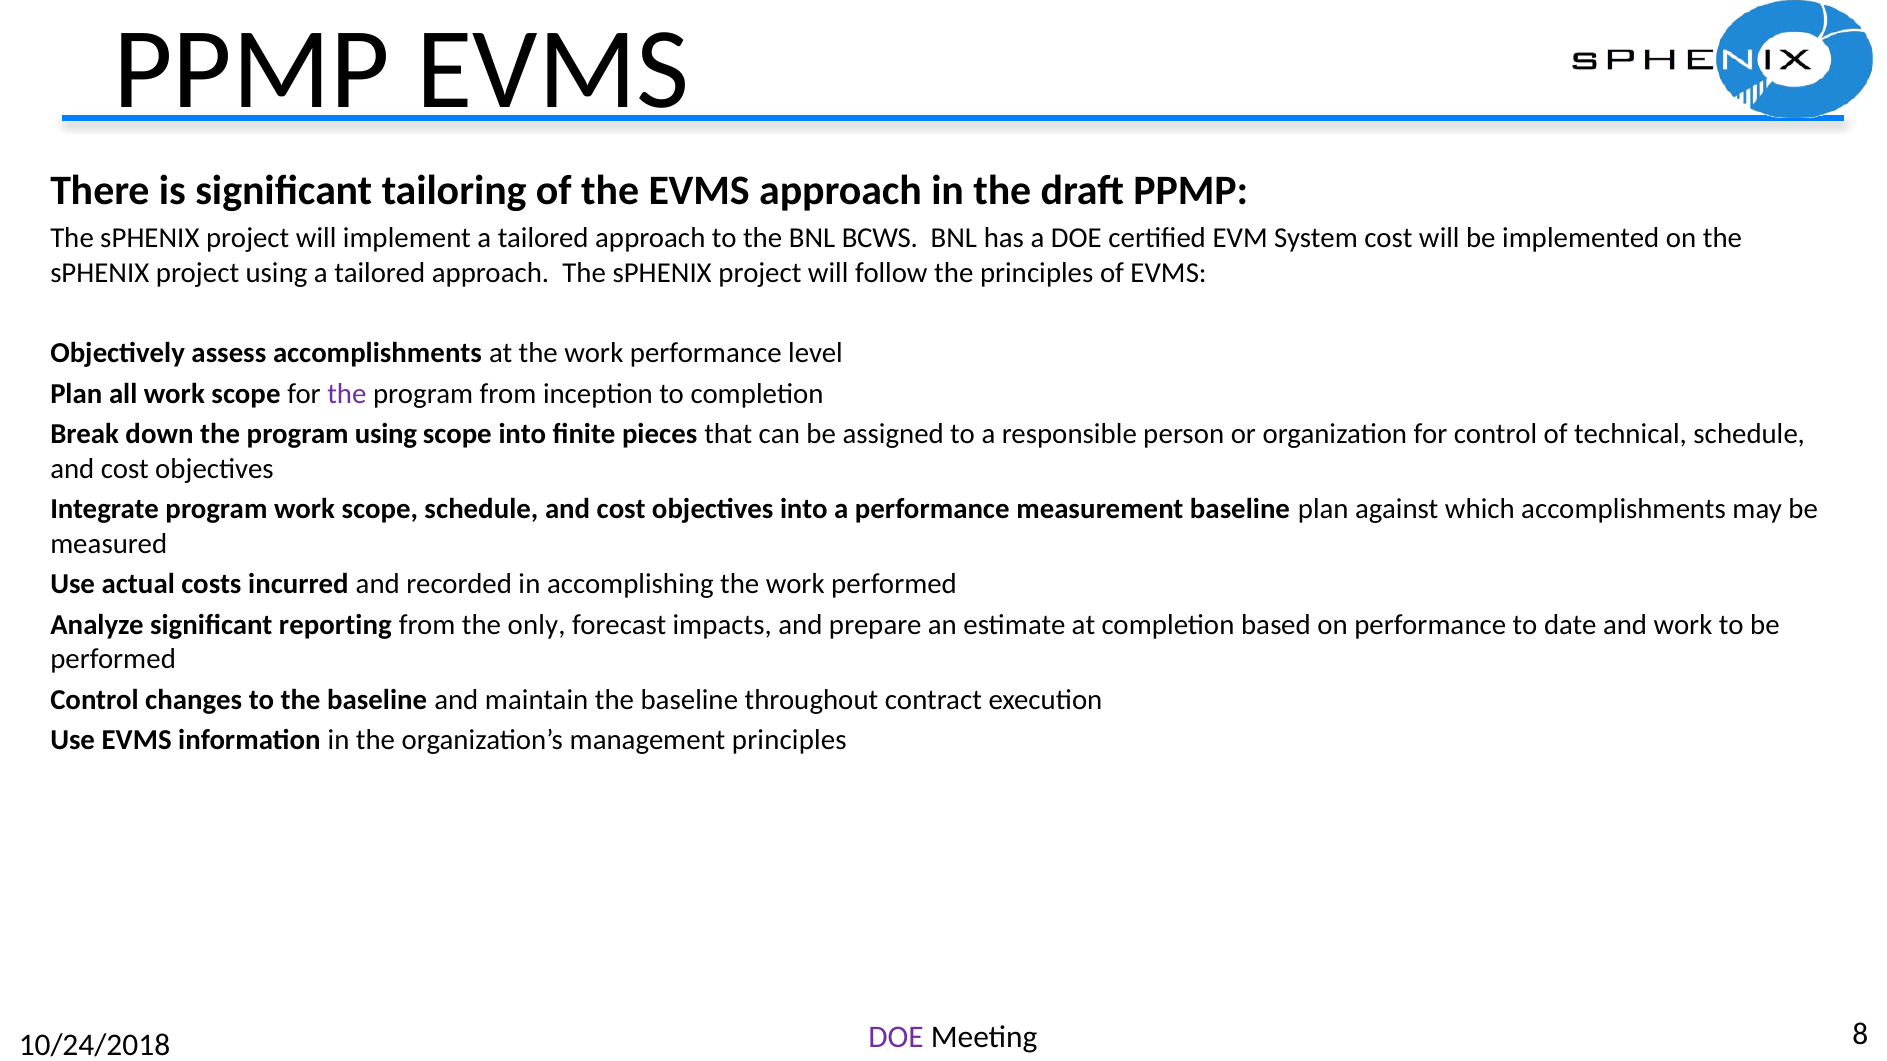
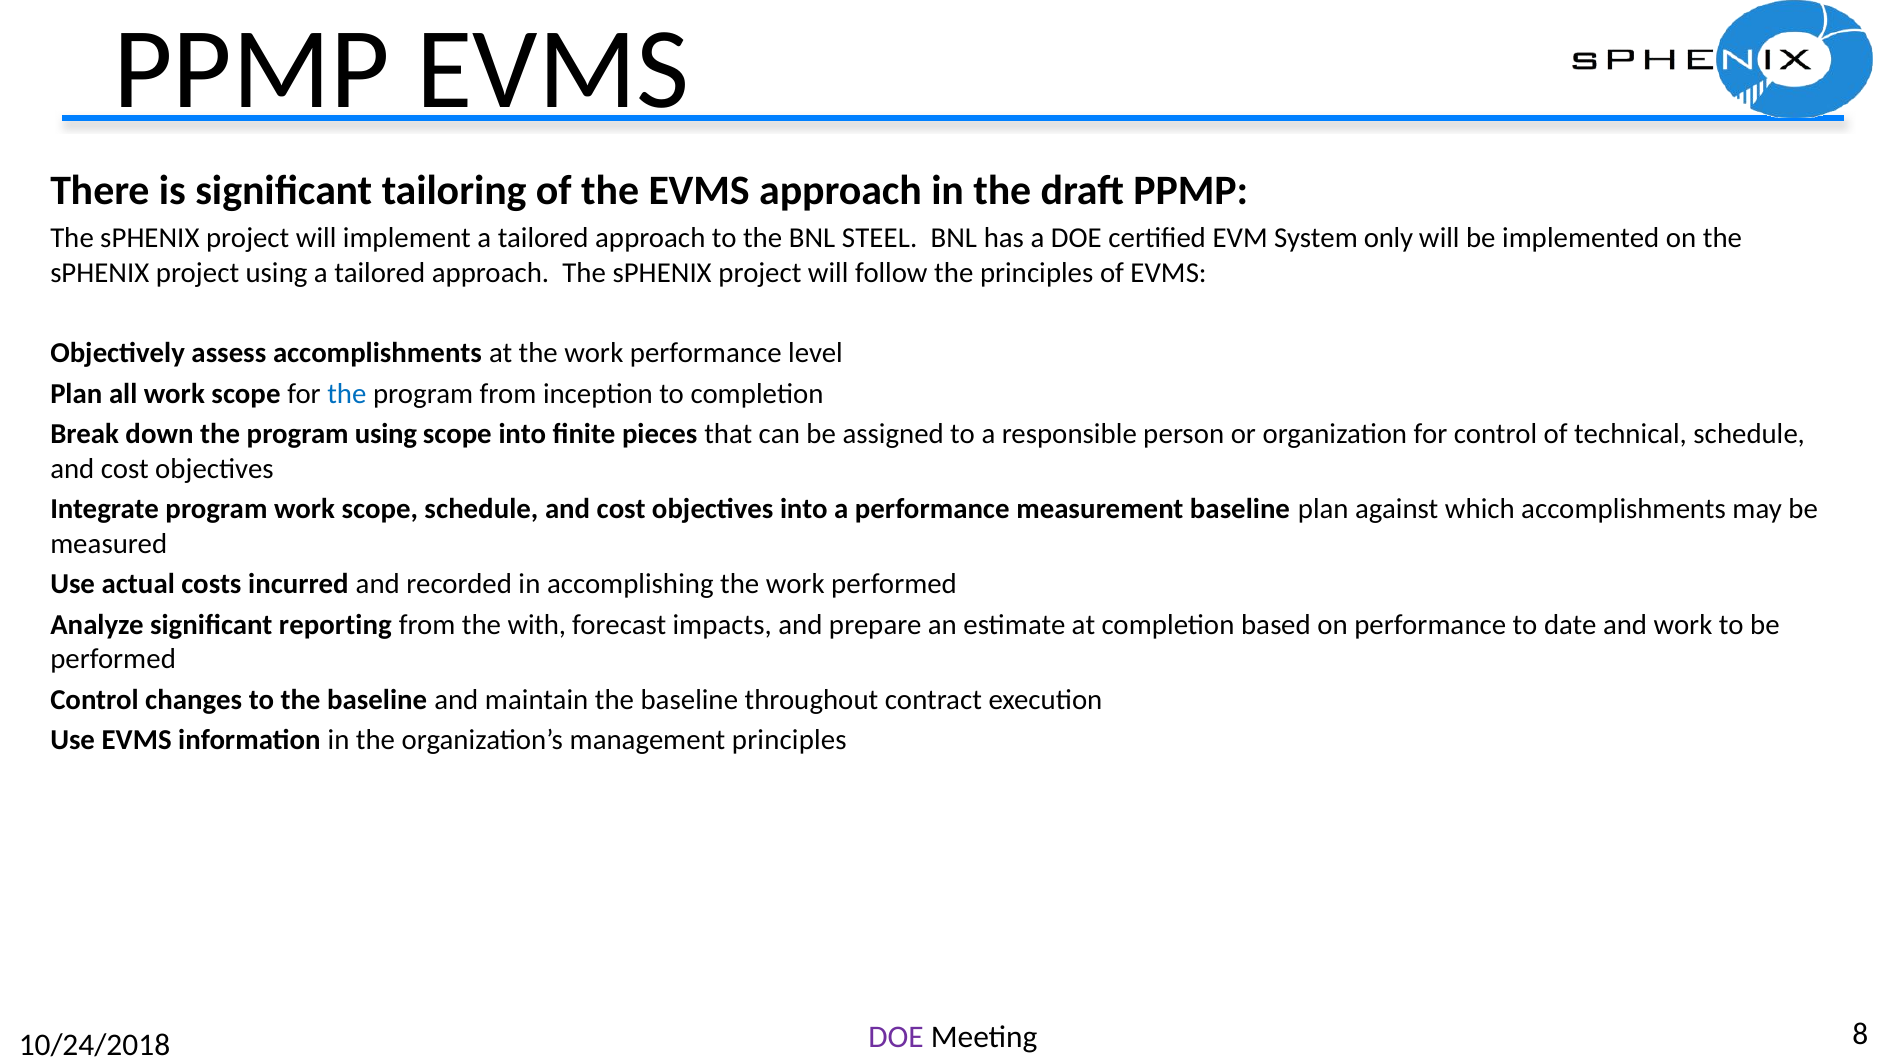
BCWS: BCWS -> STEEL (880, 238)
System cost: cost -> only (1388, 238)
the colour: purple -> blue (347, 394)
only: only -> with (537, 625)
